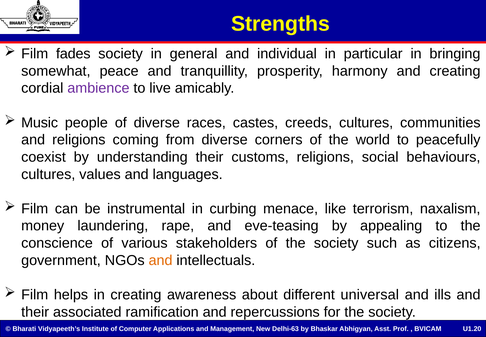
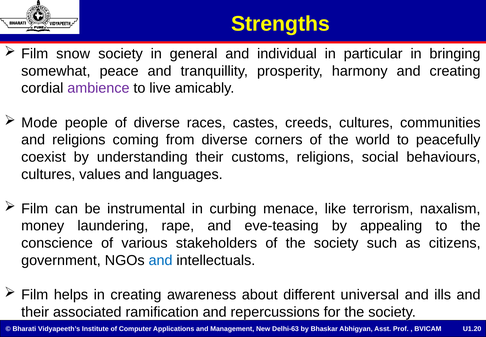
fades: fades -> snow (73, 54)
Music: Music -> Mode (39, 122)
and colour: orange -> blue (161, 260)
